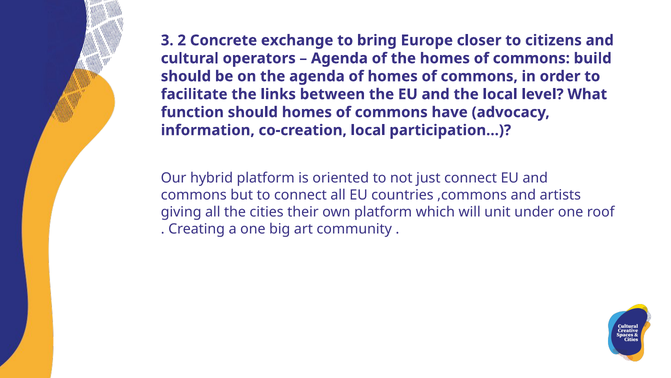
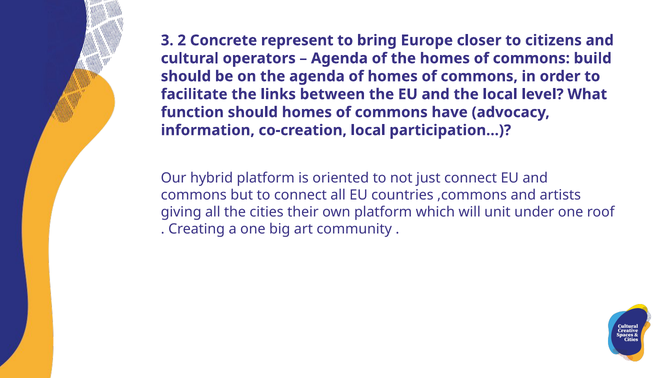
exchange: exchange -> represent (297, 40)
